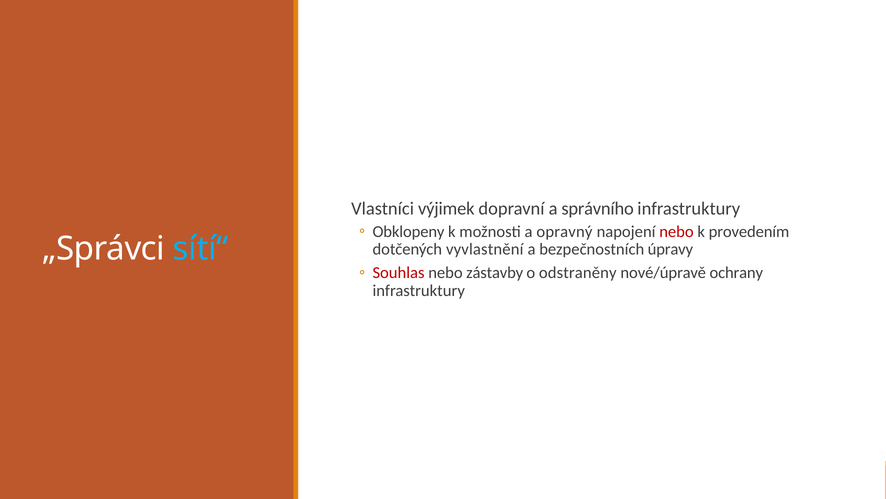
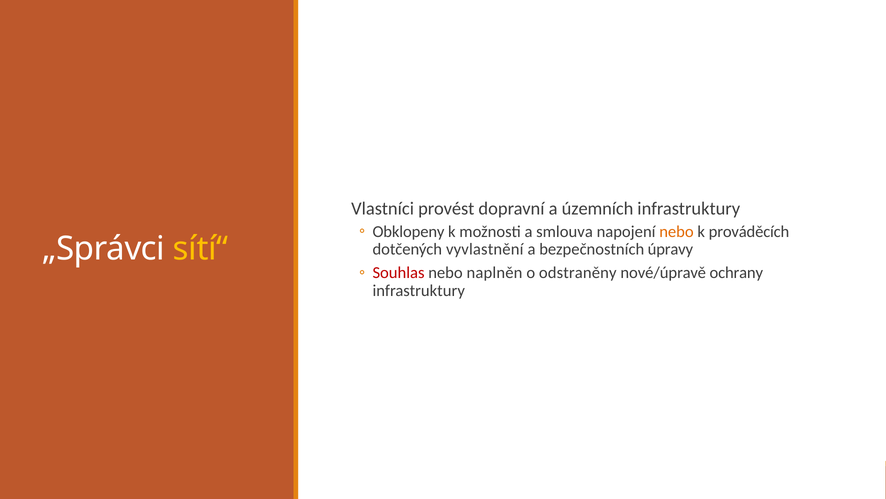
výjimek: výjimek -> provést (446, 209)
správního: správního -> územních (598, 209)
opravný: opravný -> smlouva (565, 231)
nebo colour: red -> orange (676, 231)
provedením: provedením -> prováděcích (749, 231)
sítí“ colour: light blue -> yellow (201, 248)
zástavby: zástavby -> naplněn (495, 273)
